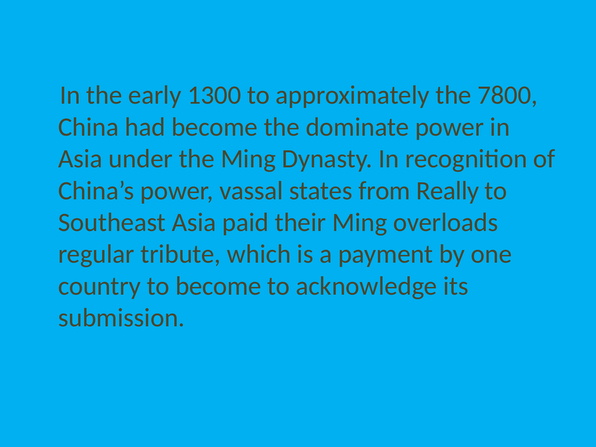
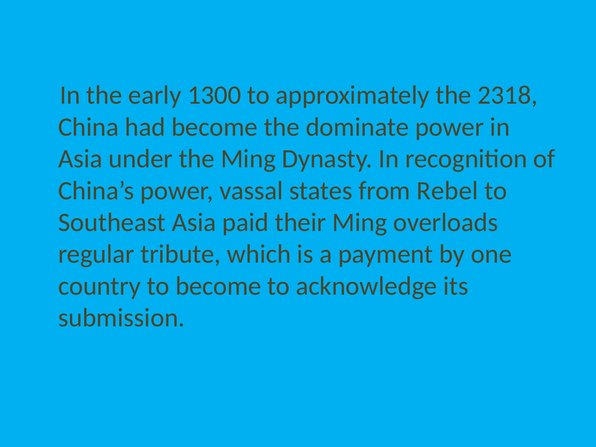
7800: 7800 -> 2318 (508, 95)
Really: Really -> Rebel (447, 191)
